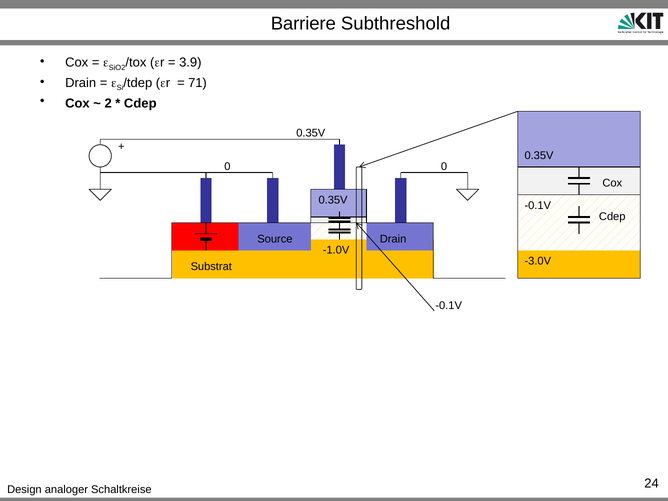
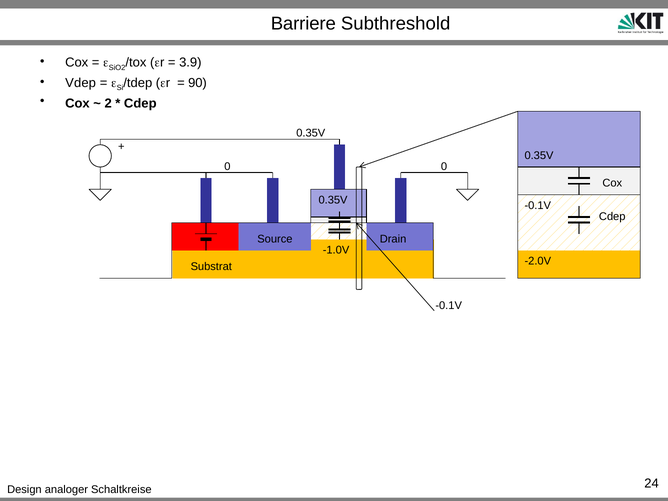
Drain: Drain -> Vdep (81, 83)
71: 71 -> 90 (197, 83)
-3.0V: -3.0V -> -2.0V (538, 261)
